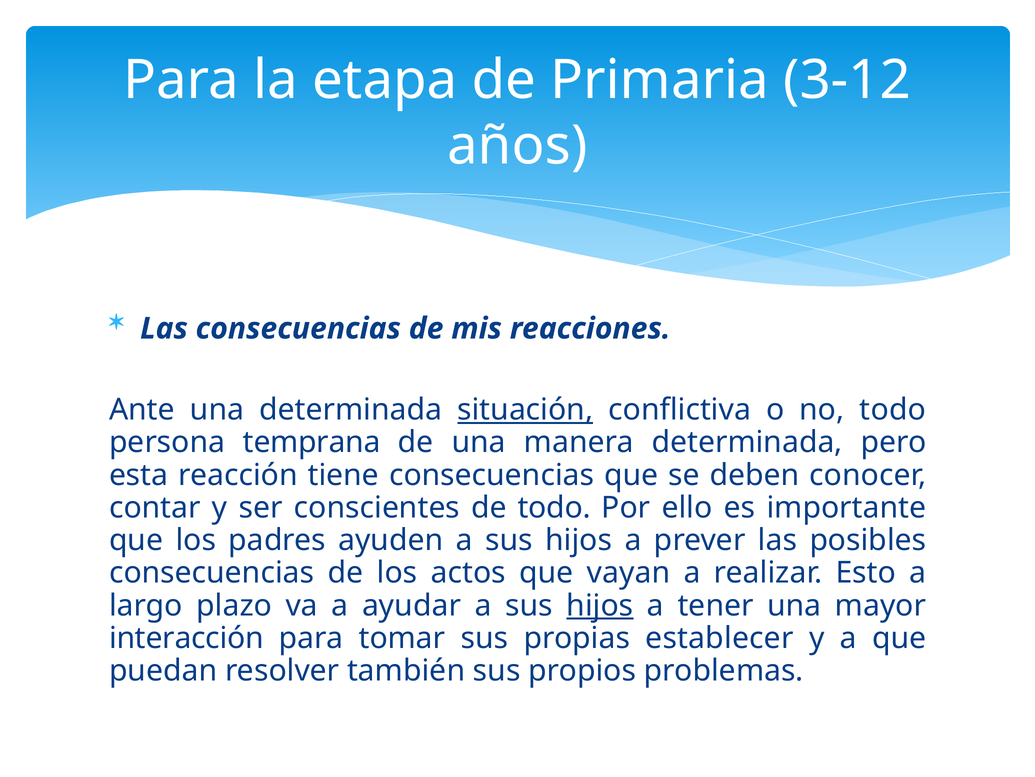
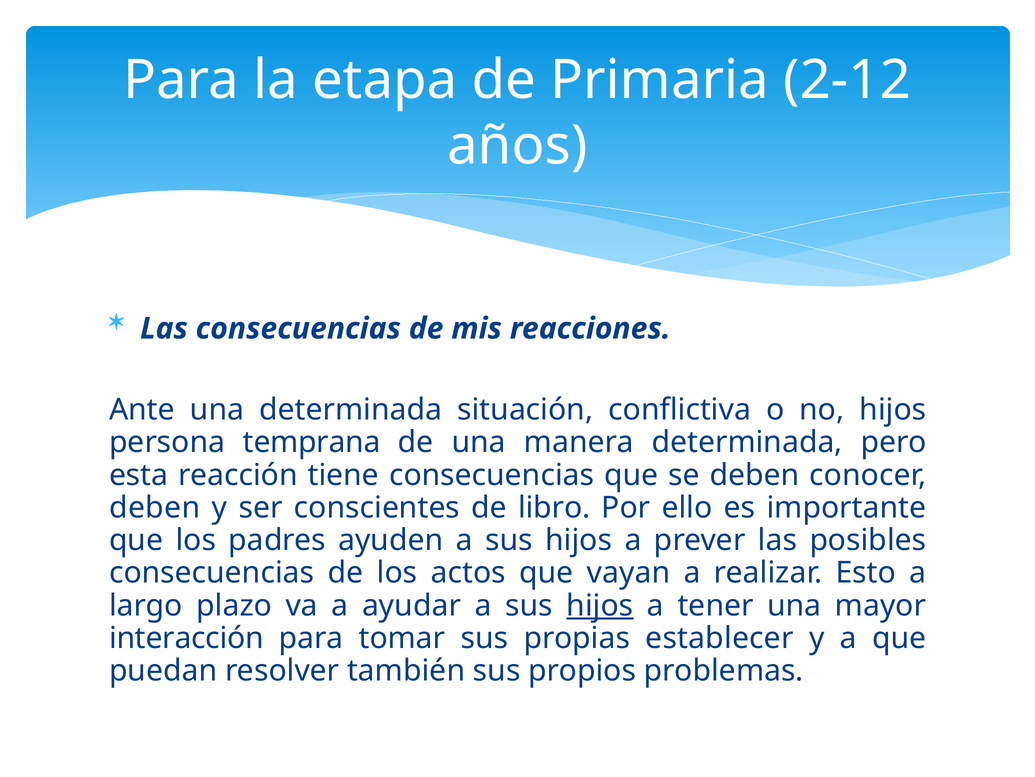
3-12: 3-12 -> 2-12 (847, 80)
situación underline: present -> none (525, 409)
no todo: todo -> hijos (893, 409)
contar: contar -> deben (155, 507)
de todo: todo -> libro (554, 507)
